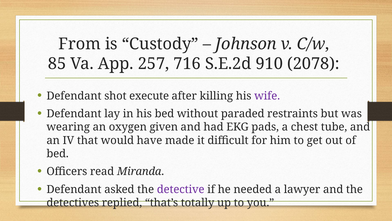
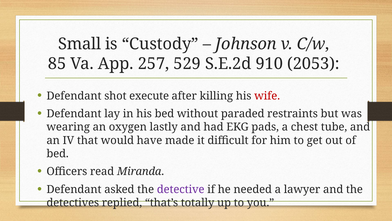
From: From -> Small (80, 44)
716: 716 -> 529 (187, 64)
2078: 2078 -> 2053 (313, 64)
wife colour: purple -> red (267, 96)
given: given -> lastly (164, 127)
